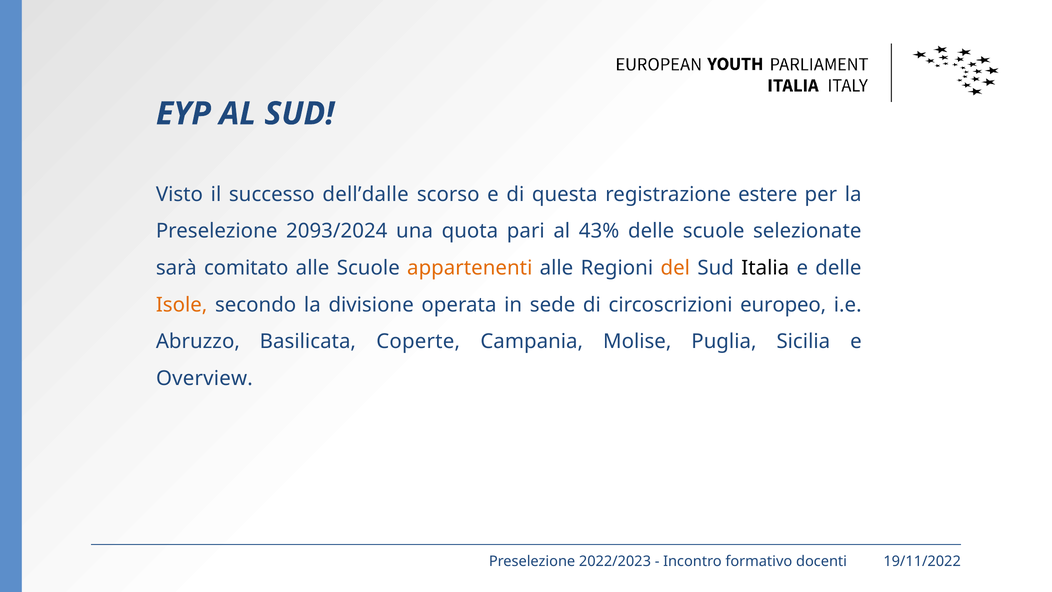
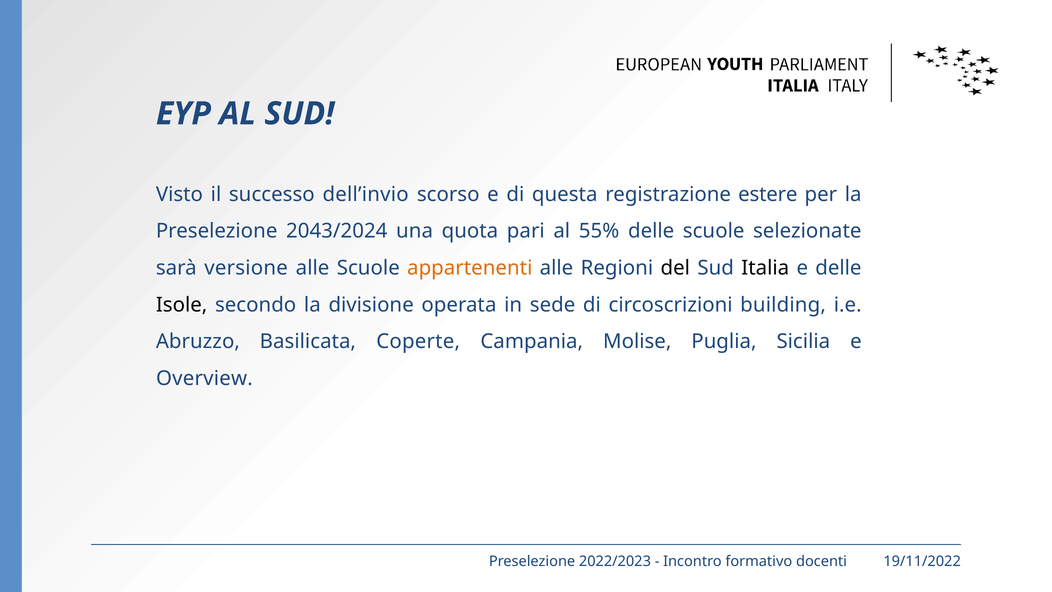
dell’dalle: dell’dalle -> dell’invio (366, 194)
2093/2024: 2093/2024 -> 2043/2024 (337, 231)
43%: 43% -> 55% (599, 231)
comitato: comitato -> versione (246, 268)
del colour: orange -> black (675, 268)
Isole colour: orange -> black (182, 305)
europeo: europeo -> building (783, 305)
